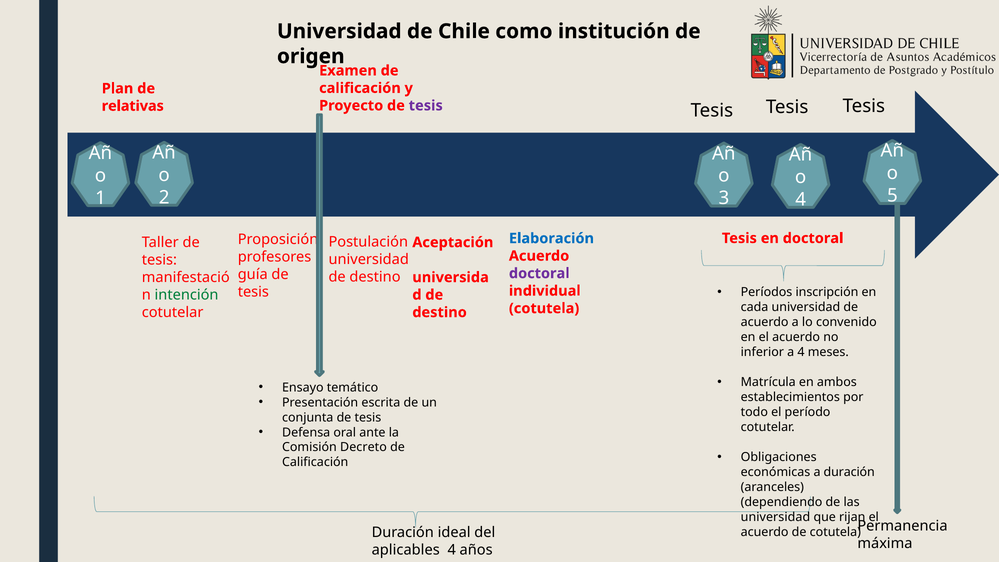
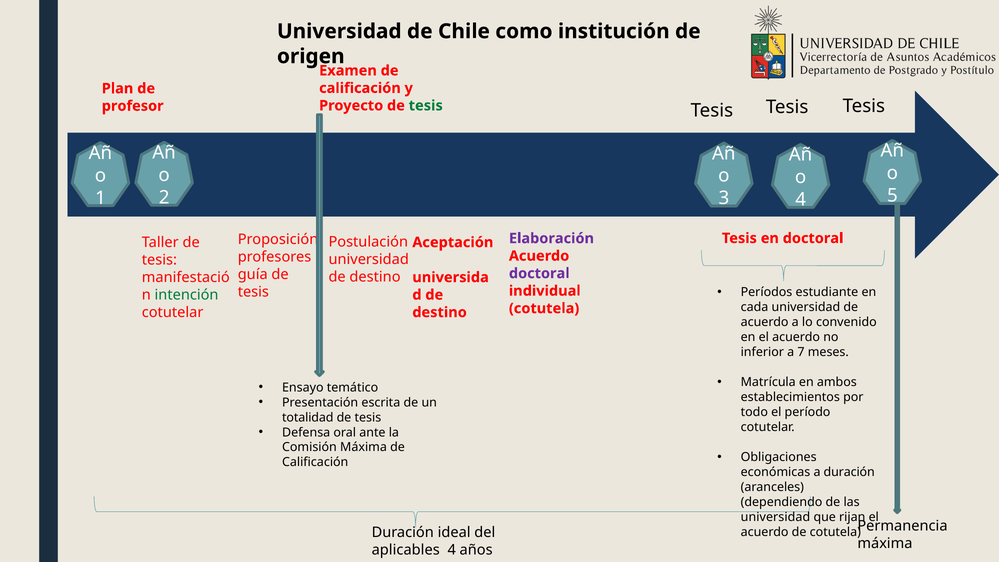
tesis colour: purple -> green (426, 106)
relativas: relativas -> profesor (133, 106)
Elaboración colour: blue -> purple (551, 238)
inscripción: inscripción -> estudiante (827, 292)
a 4: 4 -> 7 (801, 352)
conjunta: conjunta -> totalidad (308, 417)
Comisión Decreto: Decreto -> Máxima (364, 447)
